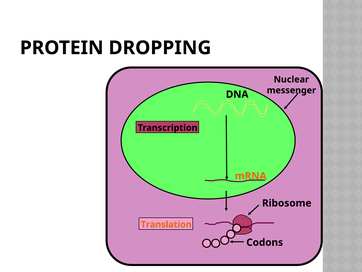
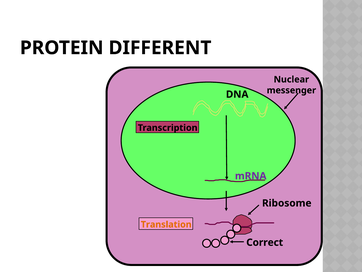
DROPPING: DROPPING -> DIFFERENT (160, 48)
mRNA colour: orange -> purple (251, 176)
Codons: Codons -> Correct (265, 242)
